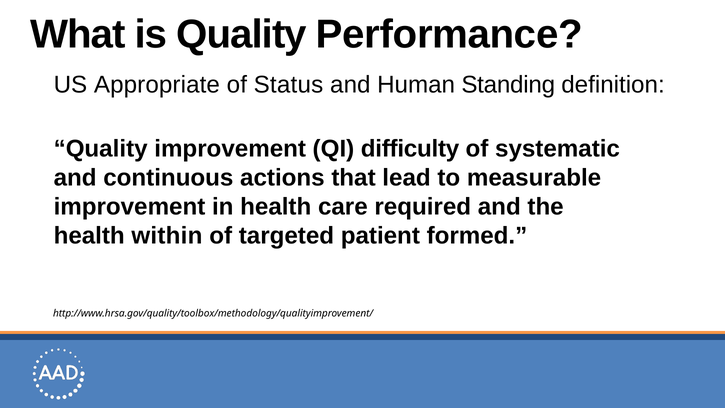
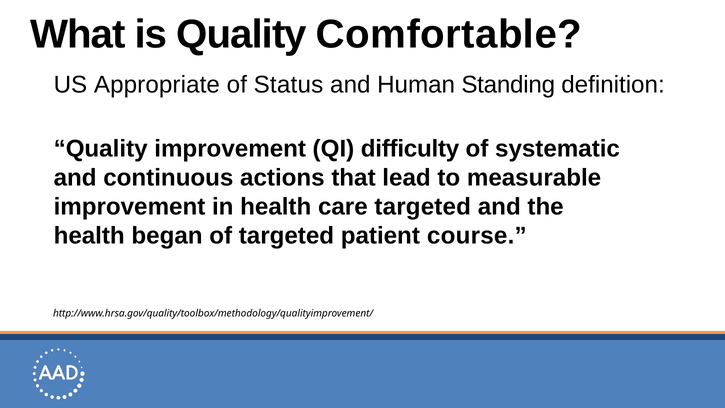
Performance: Performance -> Comfortable (449, 35)
care required: required -> targeted (423, 207)
within: within -> began (167, 236)
formed: formed -> course (477, 236)
